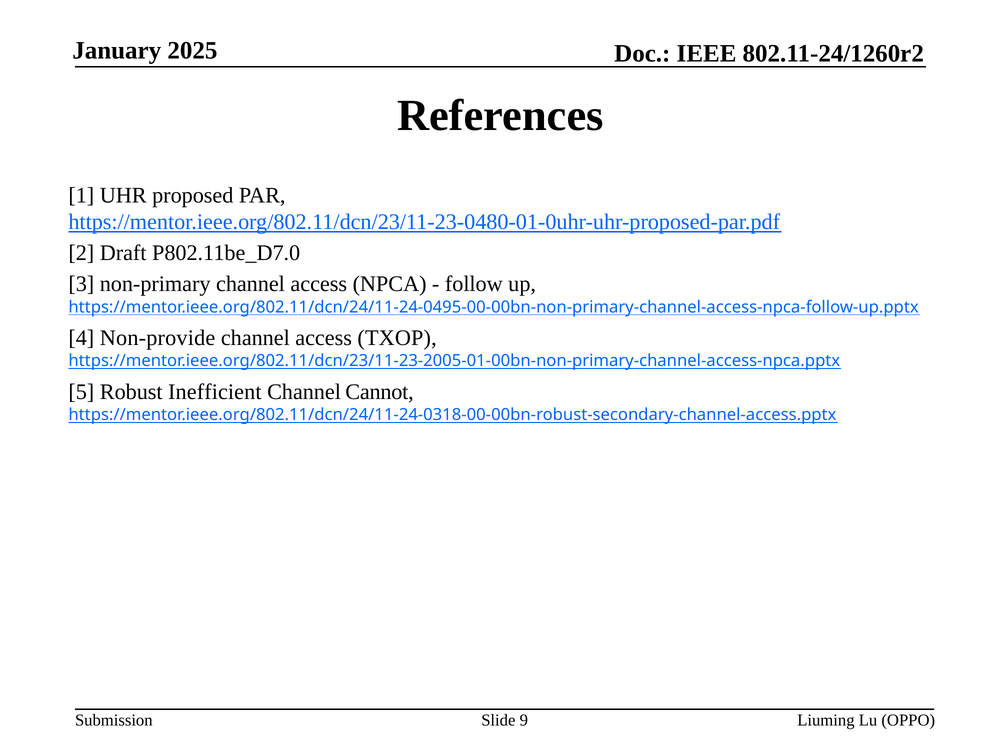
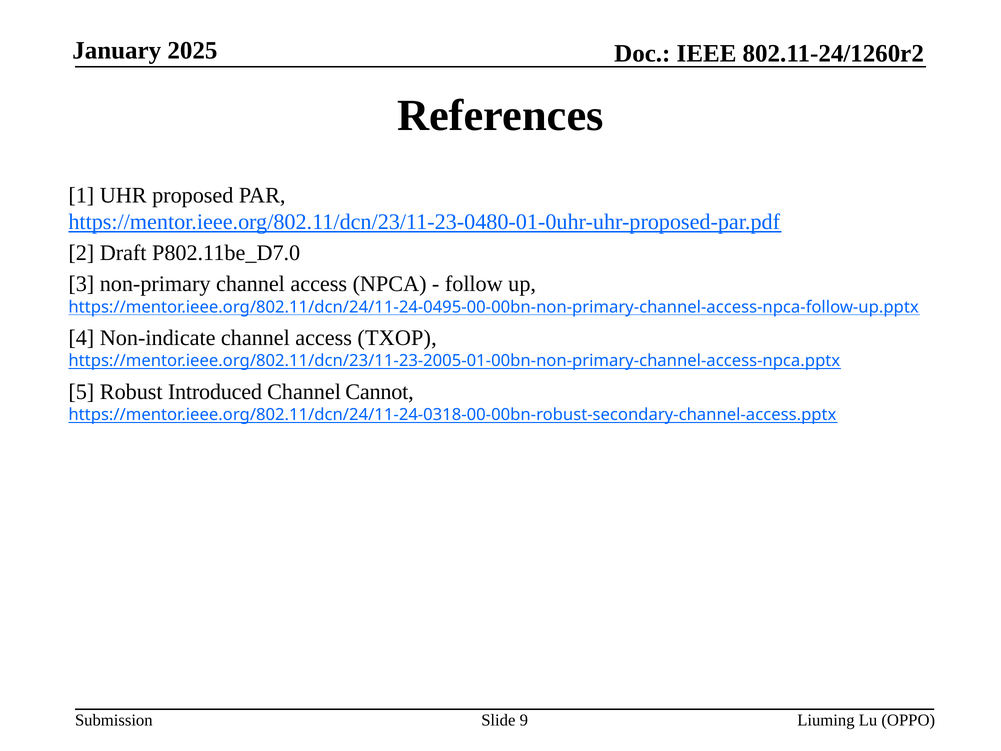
Non-provide: Non-provide -> Non-indicate (158, 338)
Inefficient: Inefficient -> Introduced (215, 392)
